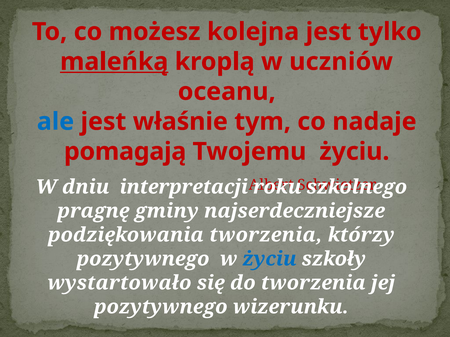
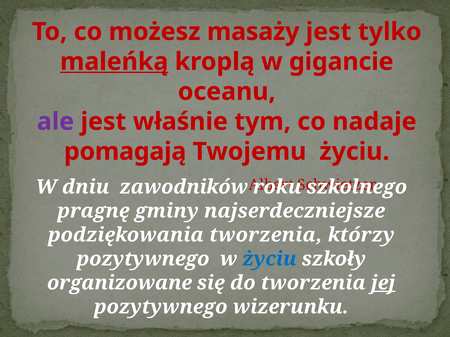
kolejna: kolejna -> masaży (253, 32)
uczniów: uczniów -> gigancie (341, 62)
ale colour: blue -> purple (55, 122)
interpretacji: interpretacji -> zawodników (184, 187)
wystartowało: wystartowało -> organizowane (120, 283)
jej underline: none -> present (383, 283)
